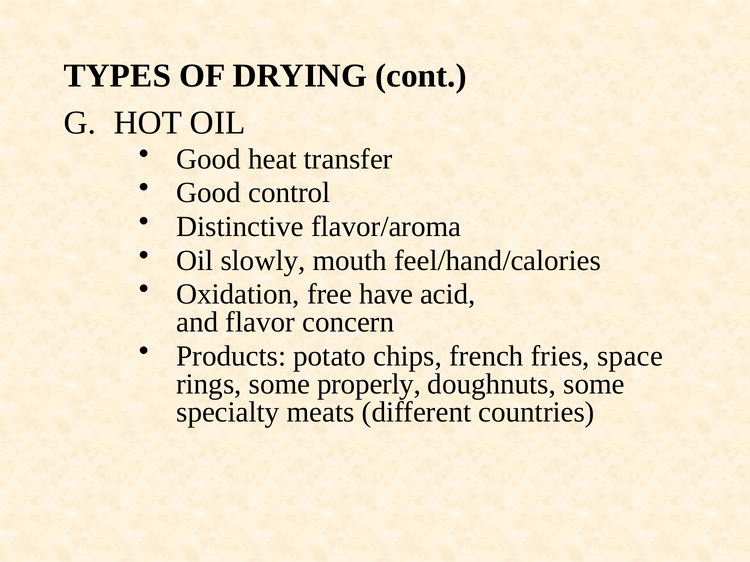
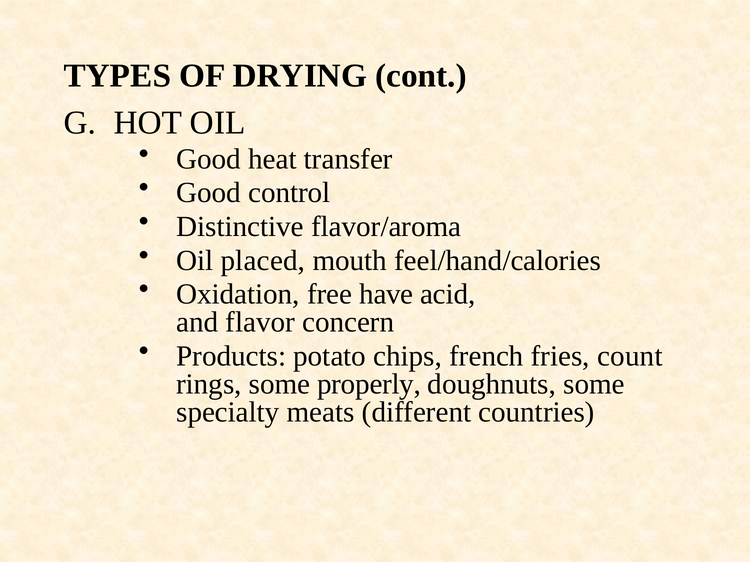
slowly: slowly -> placed (263, 261)
space: space -> count (630, 356)
